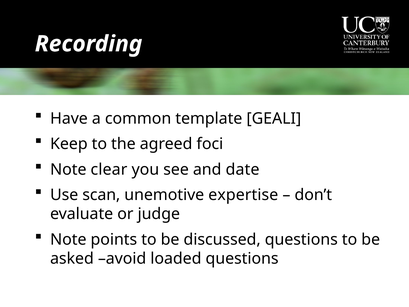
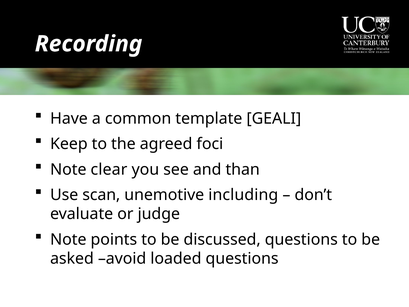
date: date -> than (243, 169)
expertise: expertise -> including (243, 195)
